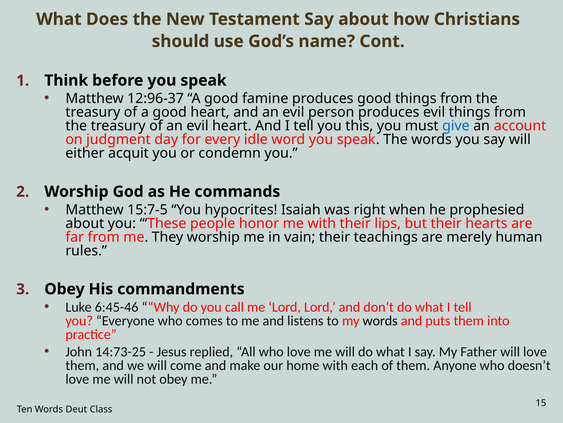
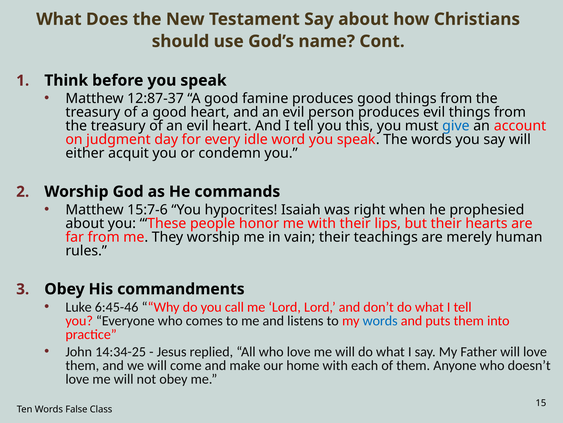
12:96-37: 12:96-37 -> 12:87-37 (156, 98)
15:7-5: 15:7-5 -> 15:7-6 (147, 209)
words colour: black -> blue (380, 320)
14:73-25: 14:73-25 -> 14:34-25 (121, 351)
Deut: Deut -> False (76, 409)
